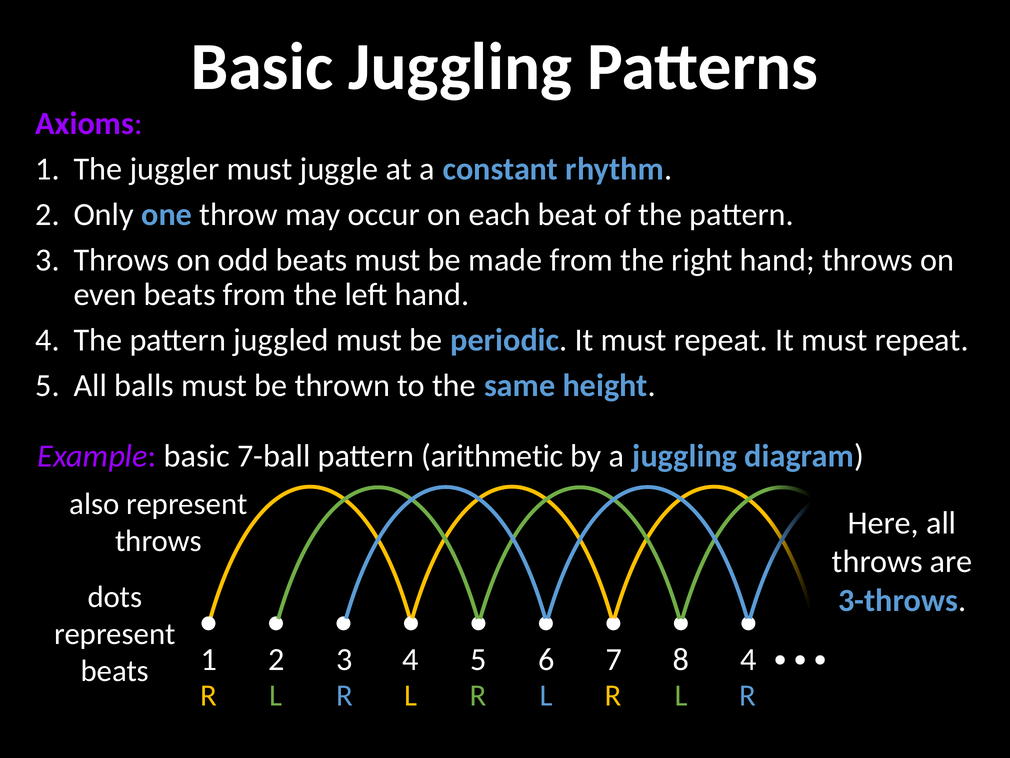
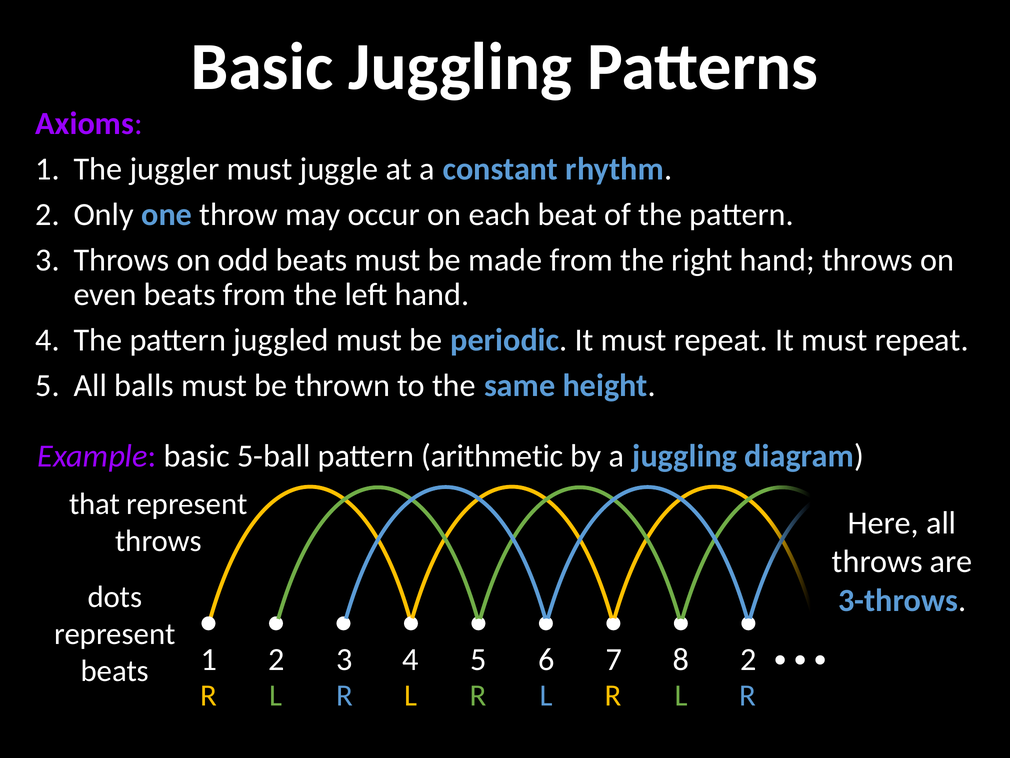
7-ball: 7-ball -> 5-ball (274, 456)
also: also -> that (95, 504)
8 4: 4 -> 2 (748, 659)
